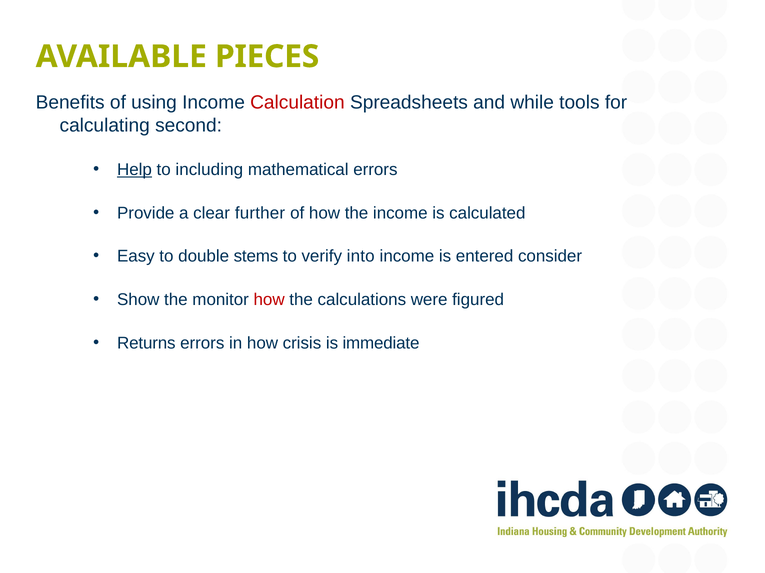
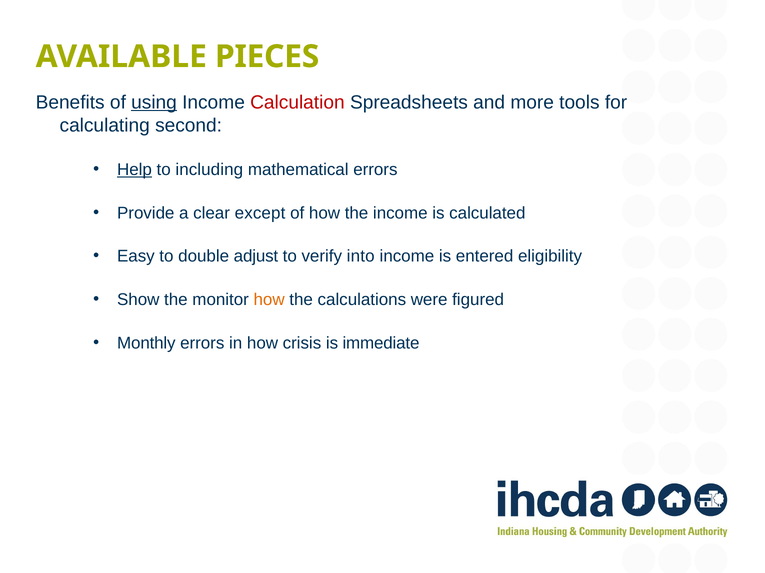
using underline: none -> present (154, 103)
while: while -> more (532, 103)
further: further -> except (260, 213)
stems: stems -> adjust (256, 257)
consider: consider -> eligibility (550, 257)
how colour: red -> orange (269, 300)
Returns: Returns -> Monthly (146, 343)
